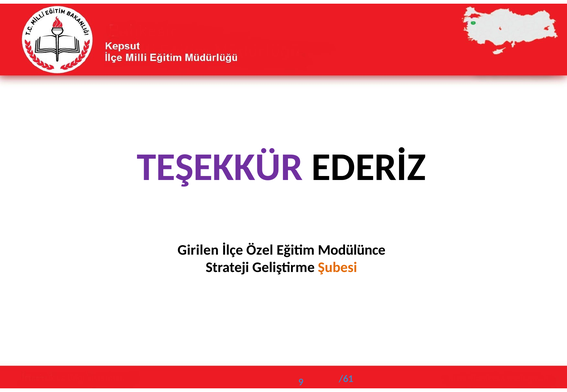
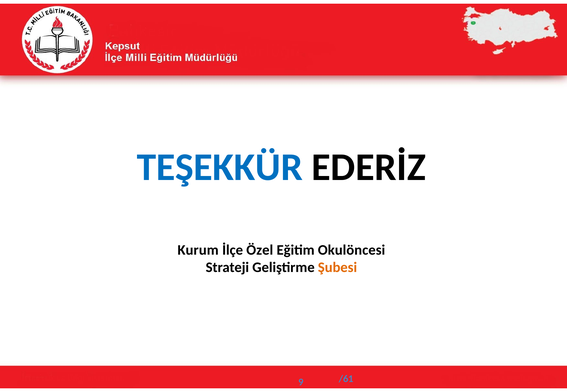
TEŞEKKÜR colour: purple -> blue (220, 167)
Girilen: Girilen -> Kurum (198, 250)
Modülünce: Modülünce -> Okulöncesi (352, 250)
